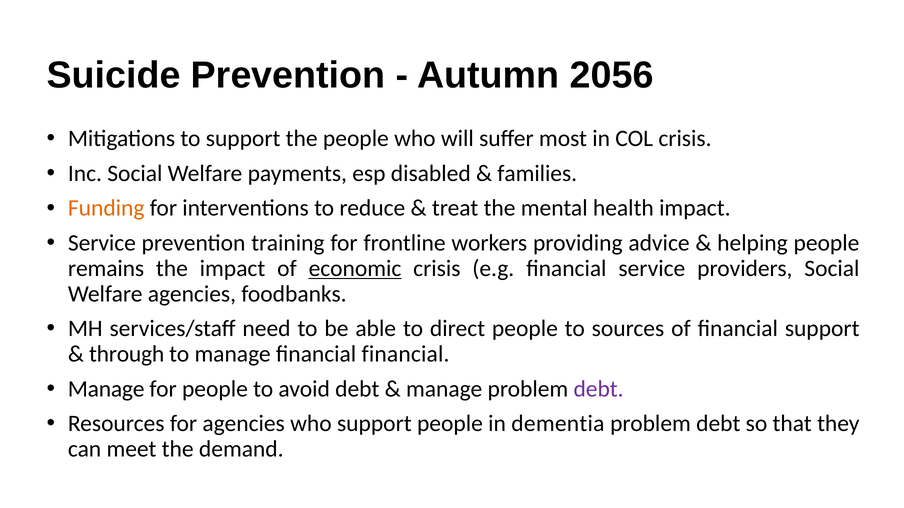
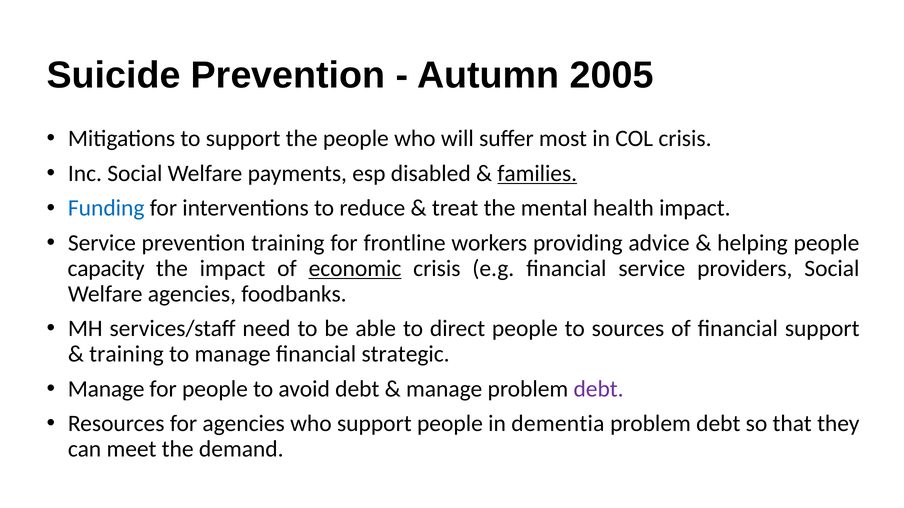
2056: 2056 -> 2005 (612, 76)
families underline: none -> present (537, 174)
Funding colour: orange -> blue (106, 208)
remains: remains -> capacity (106, 269)
through: through -> training (126, 354)
financial financial: financial -> strategic (406, 354)
